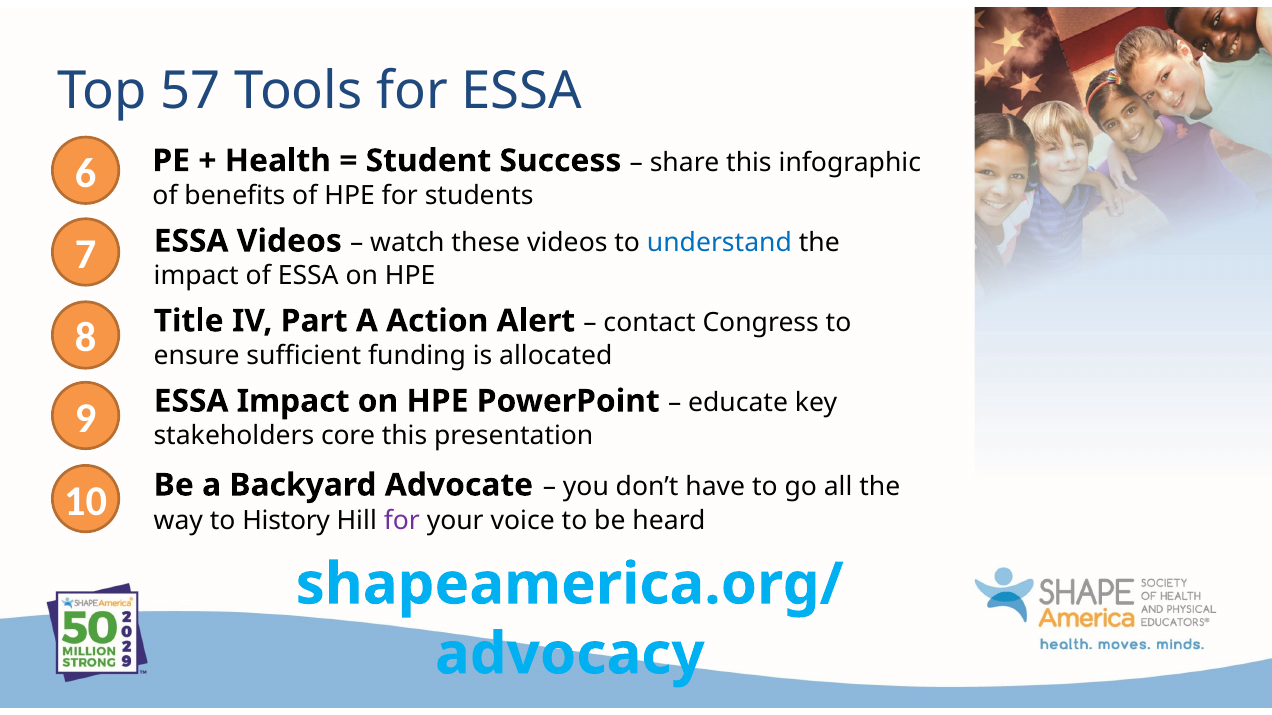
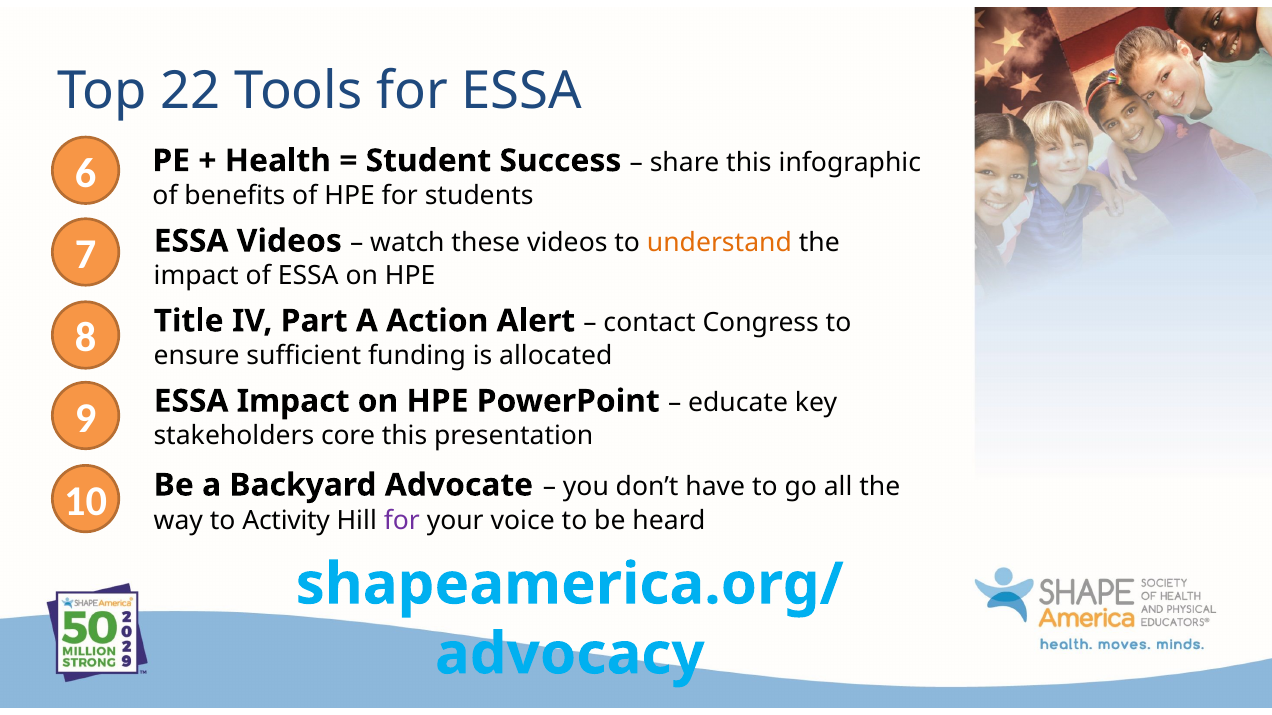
57: 57 -> 22 (191, 91)
understand colour: blue -> orange (719, 243)
History: History -> Activity (286, 521)
